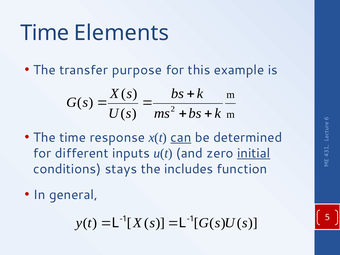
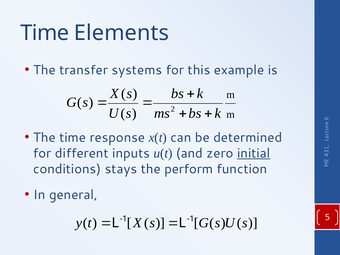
purpose: purpose -> systems (137, 70)
can underline: present -> none (181, 137)
includes: includes -> perform (189, 169)
